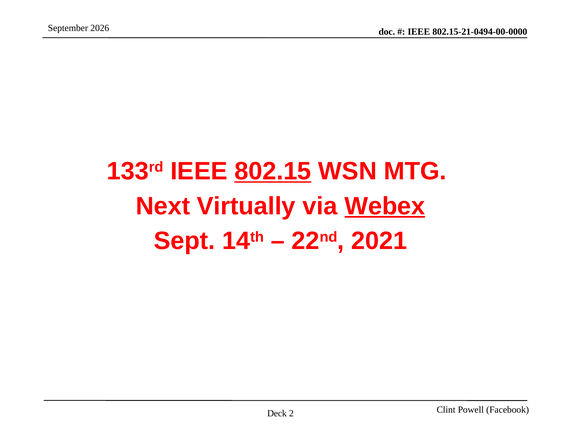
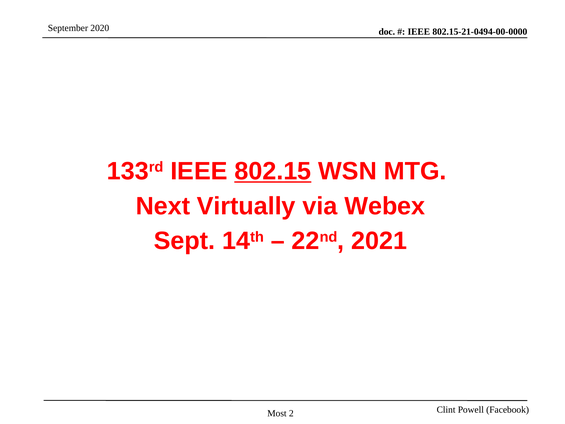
2026: 2026 -> 2020 (100, 28)
Webex underline: present -> none (385, 206)
Deck: Deck -> Most (277, 413)
